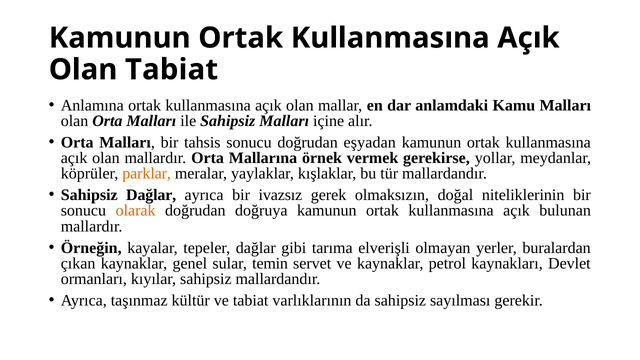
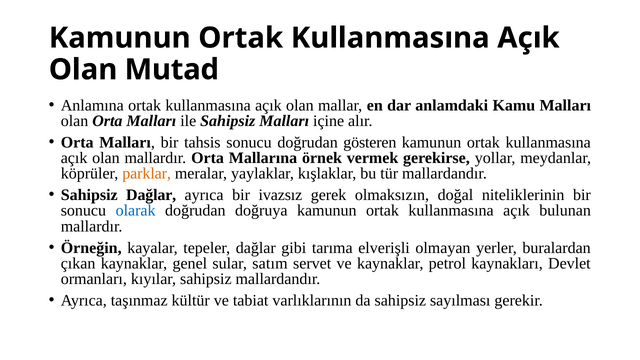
Olan Tabiat: Tabiat -> Mutad (172, 70)
eşyadan: eşyadan -> gösteren (370, 142)
olarak colour: orange -> blue (136, 211)
temin: temin -> satım (270, 263)
